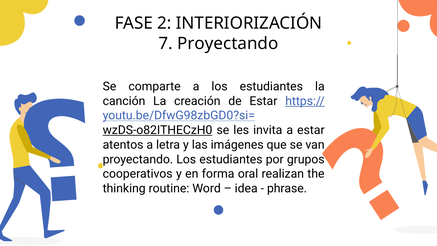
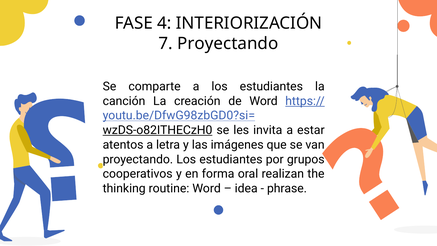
2: 2 -> 4 (164, 23)
de Estar: Estar -> Word (263, 101)
